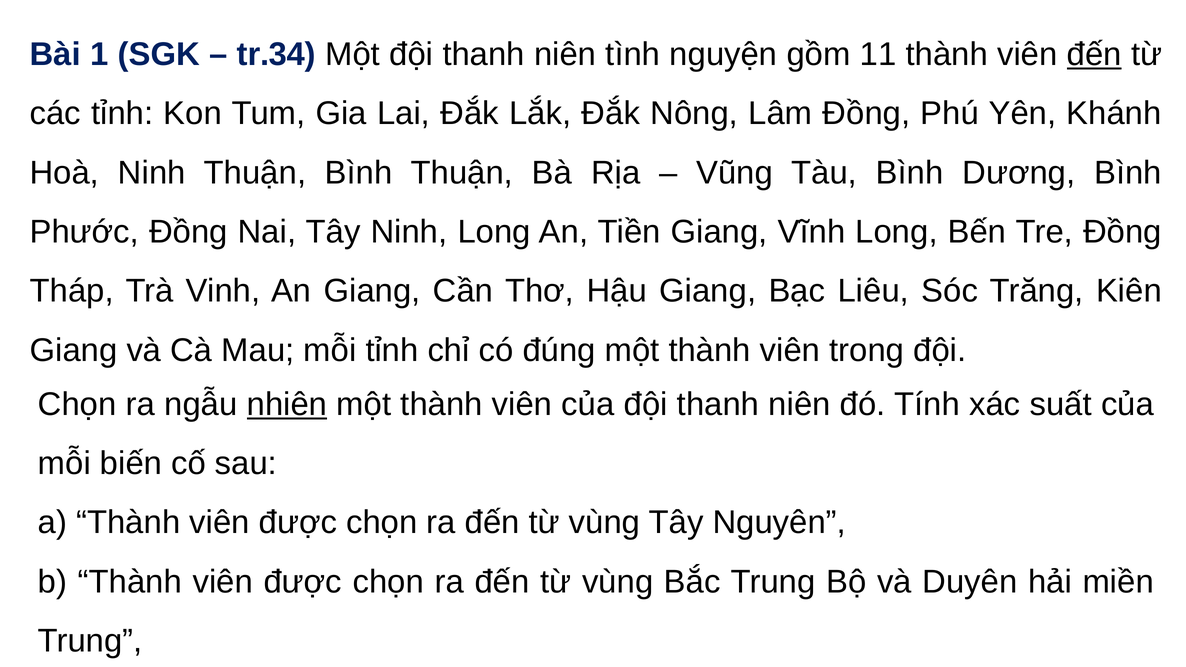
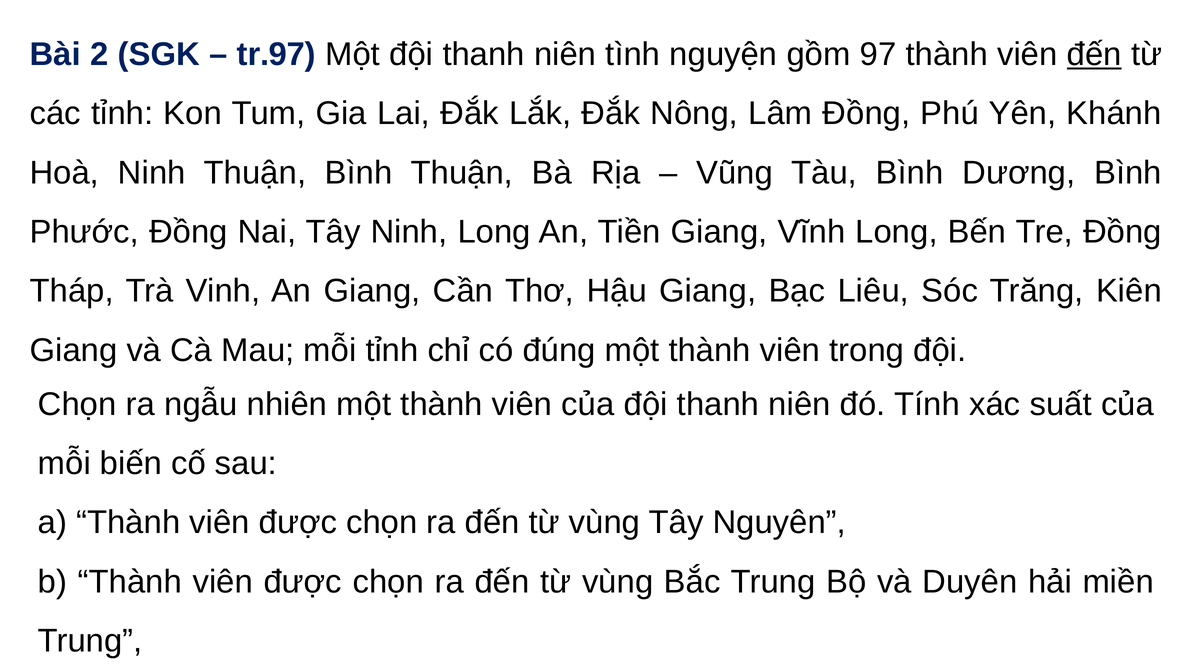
1: 1 -> 2 (99, 54)
tr.34: tr.34 -> tr.97 (276, 54)
11: 11 -> 97 (878, 54)
nhiên underline: present -> none (287, 404)
